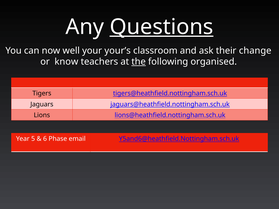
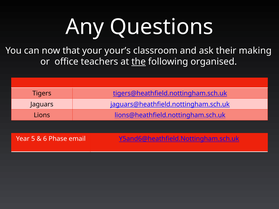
Questions underline: present -> none (162, 27)
well: well -> that (71, 51)
change: change -> making (255, 51)
know: know -> office (66, 62)
